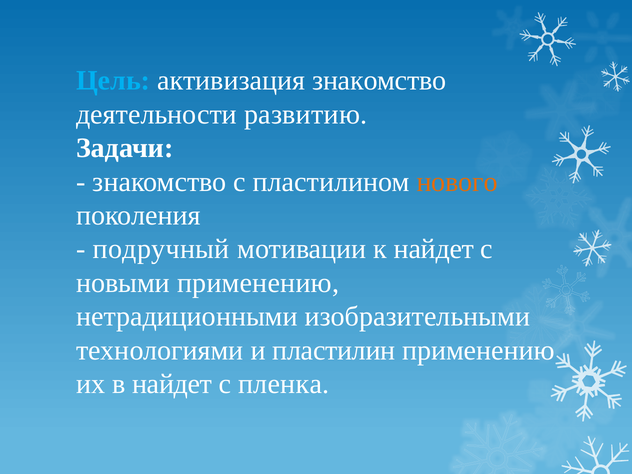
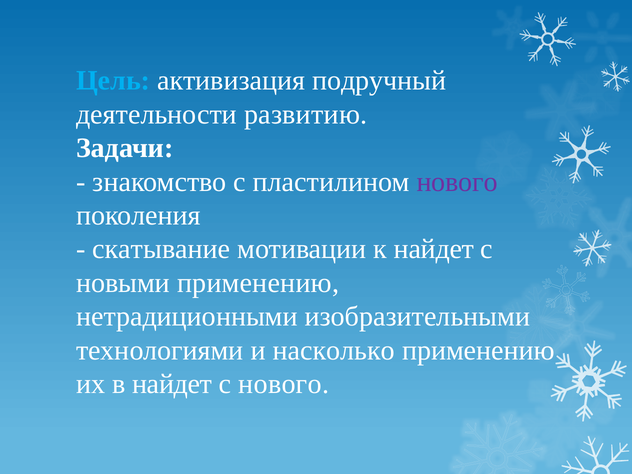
активизация знакомство: знакомство -> подручный (379, 81)
нового colour: orange -> purple (457, 182)
подручный: подручный -> скатывание (161, 249)
пластилин: пластилин -> насколько (334, 350)
с пленка: пленка -> нового (284, 384)
